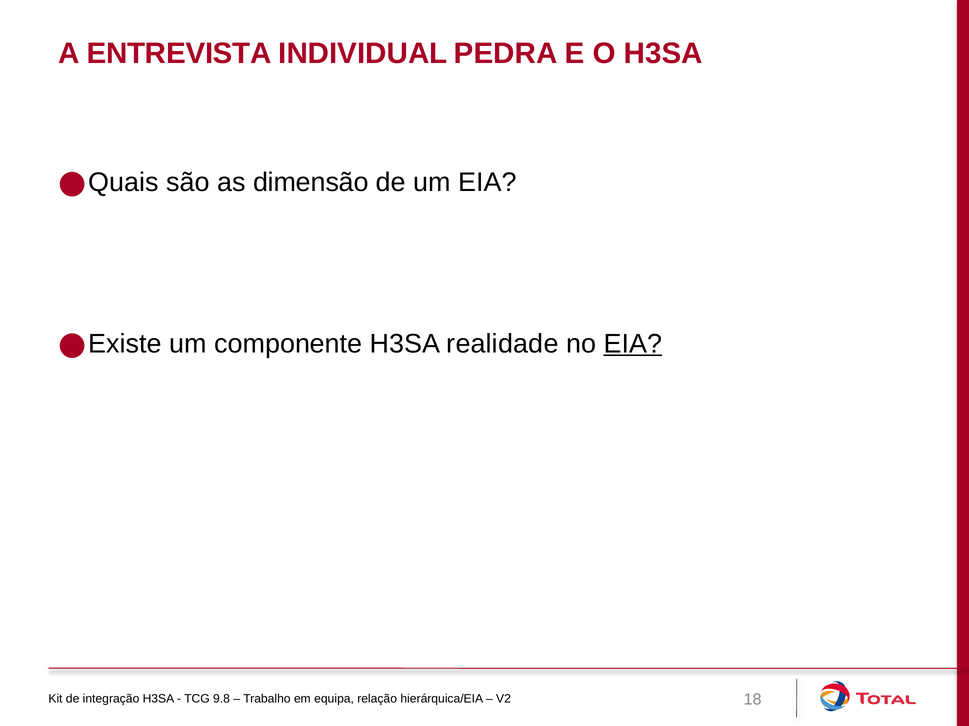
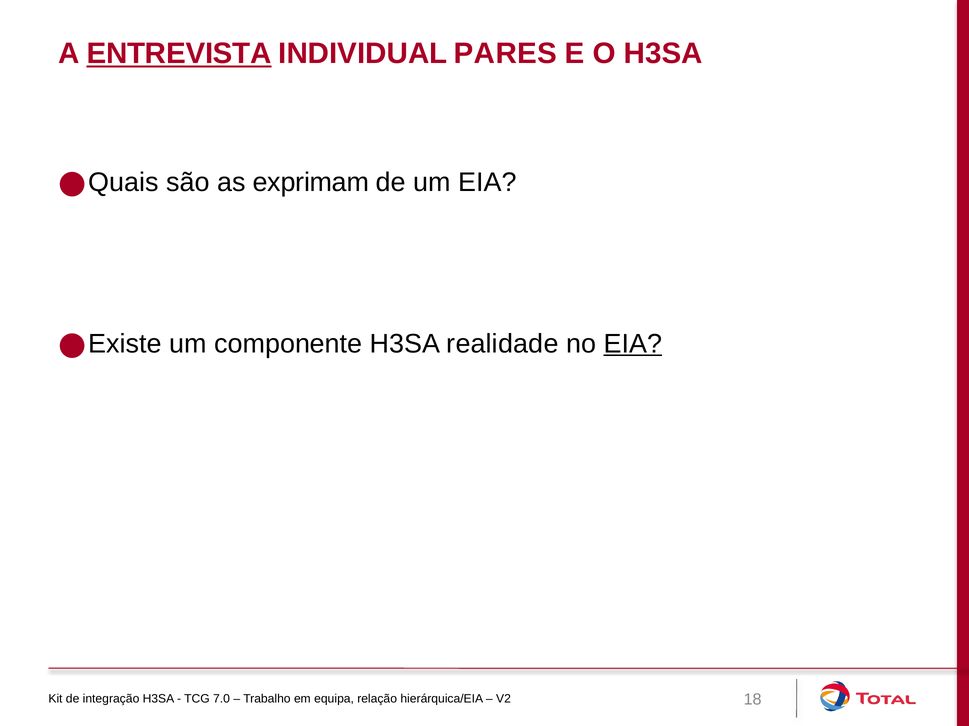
ENTREVISTA underline: none -> present (179, 54)
PEDRA: PEDRA -> PARES (506, 54)
dimensão: dimensão -> exprimam (311, 183)
9.8: 9.8 -> 7.0 (222, 700)
